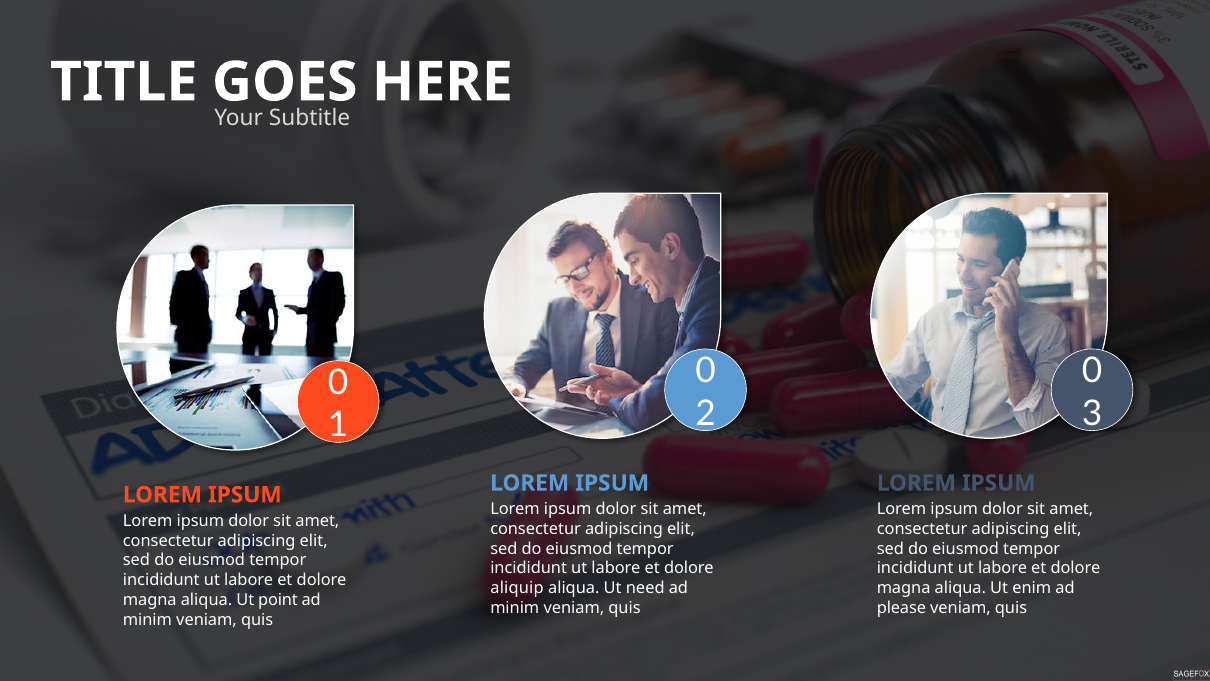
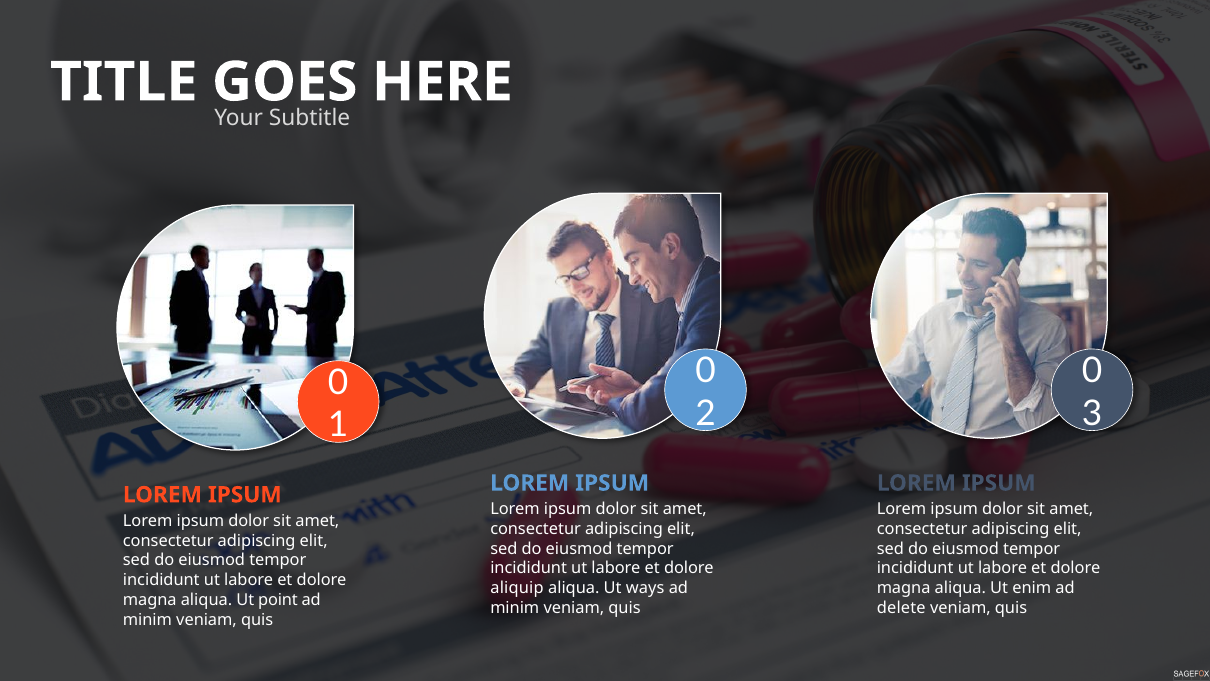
need: need -> ways (645, 588)
please: please -> delete (901, 608)
